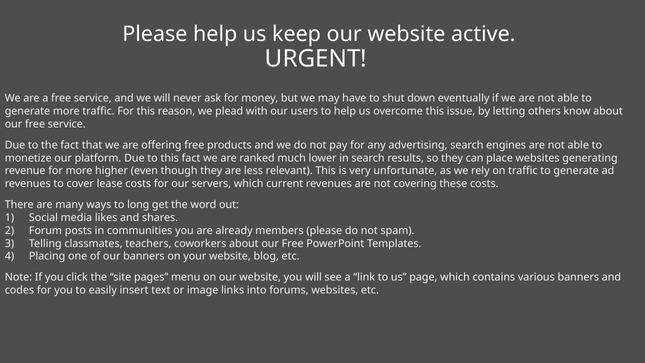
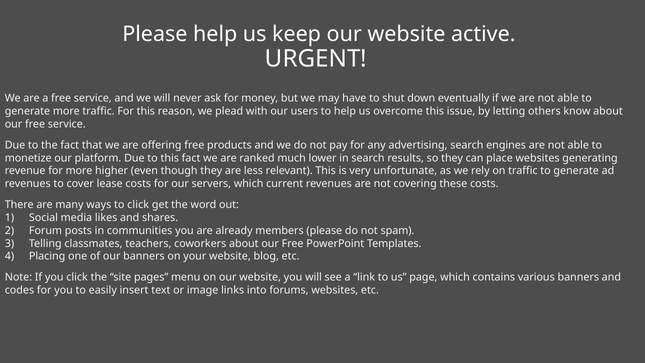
to long: long -> click (138, 205)
